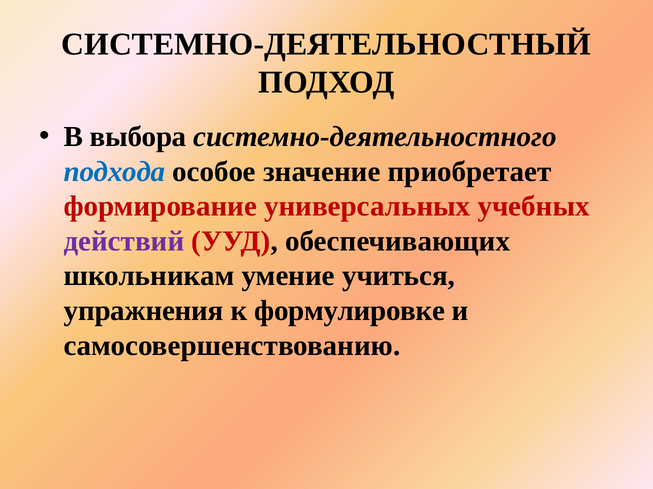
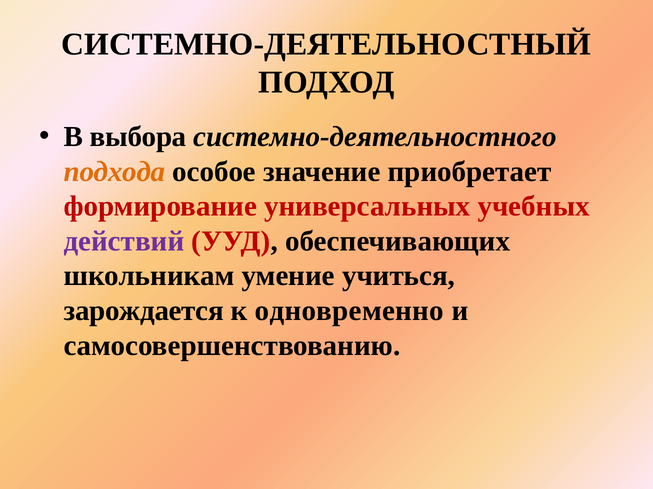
подхода colour: blue -> orange (115, 172)
упражнения: упражнения -> зарождается (144, 311)
формулировке: формулировке -> одновременно (349, 311)
